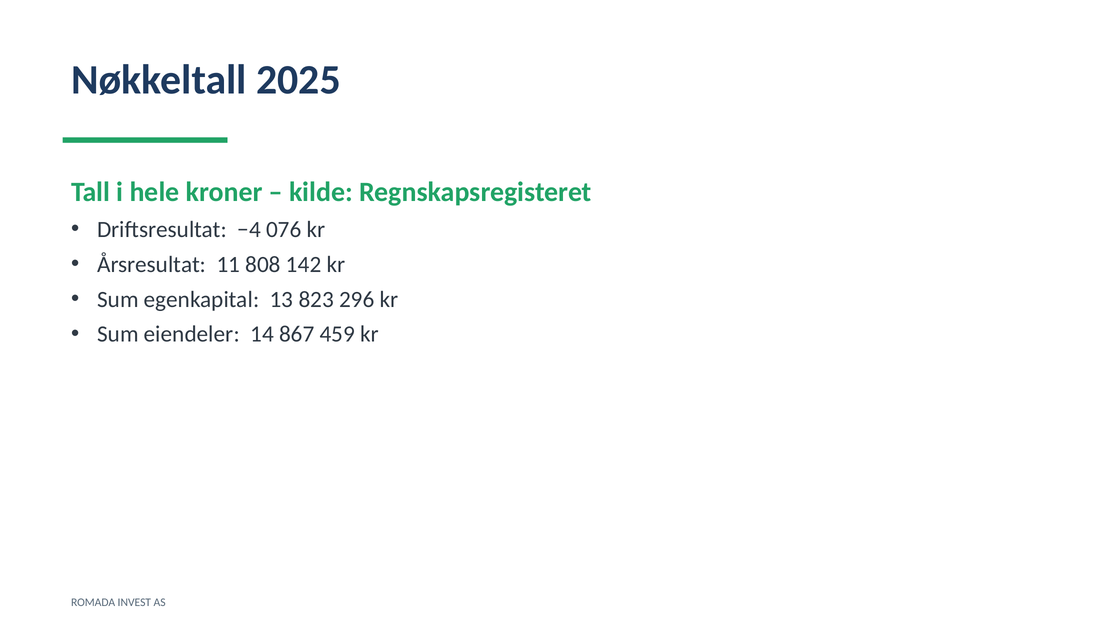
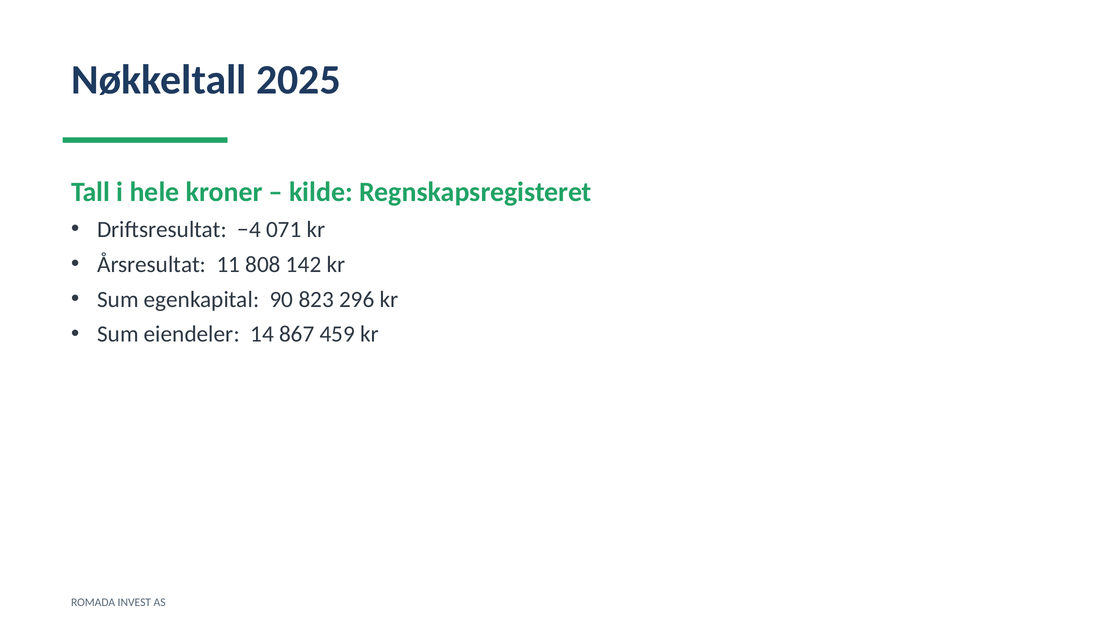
076: 076 -> 071 (284, 229)
13: 13 -> 90 (281, 299)
